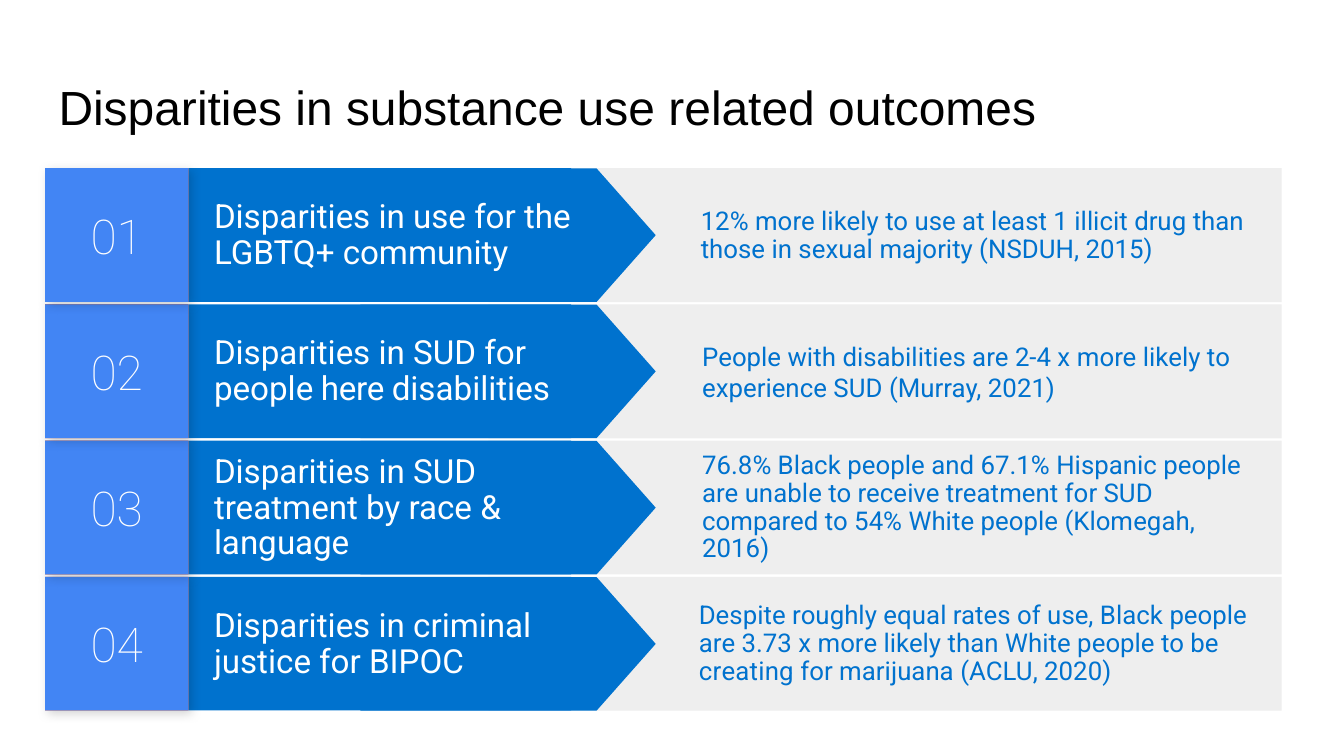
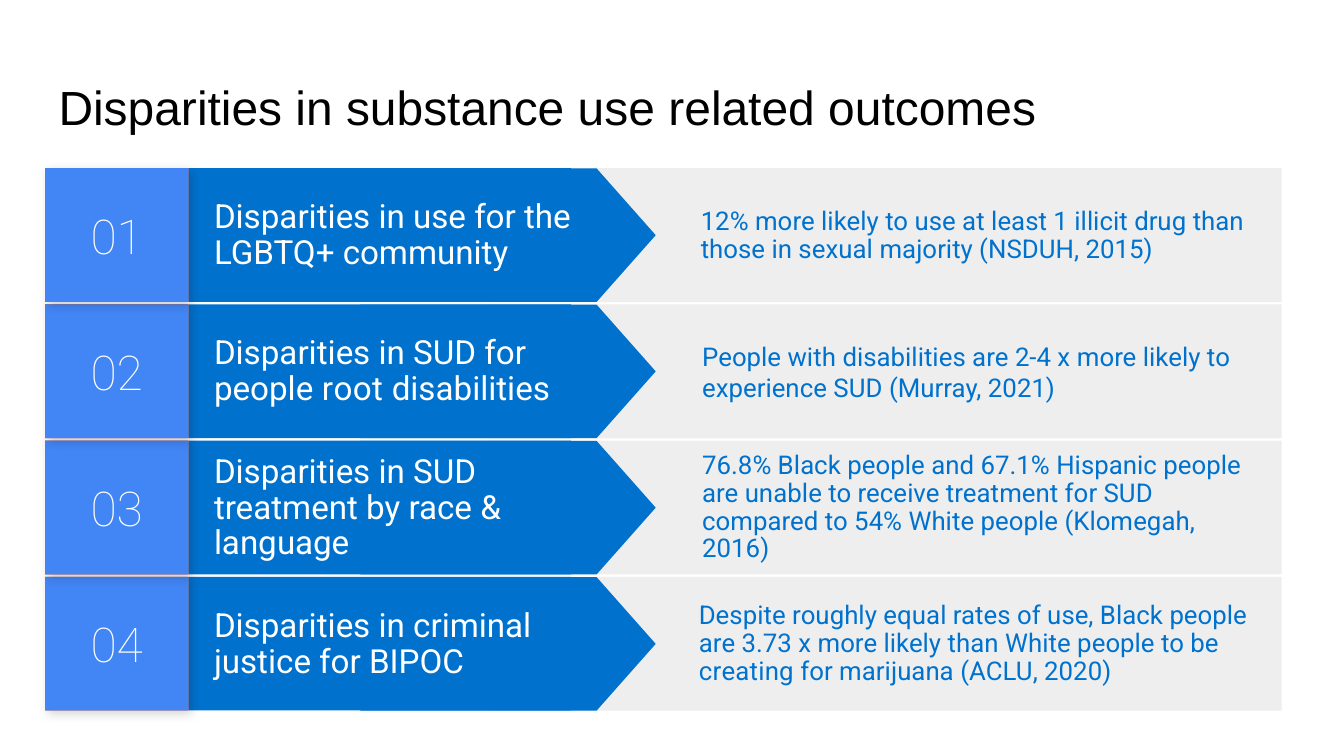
here: here -> root (352, 390)
